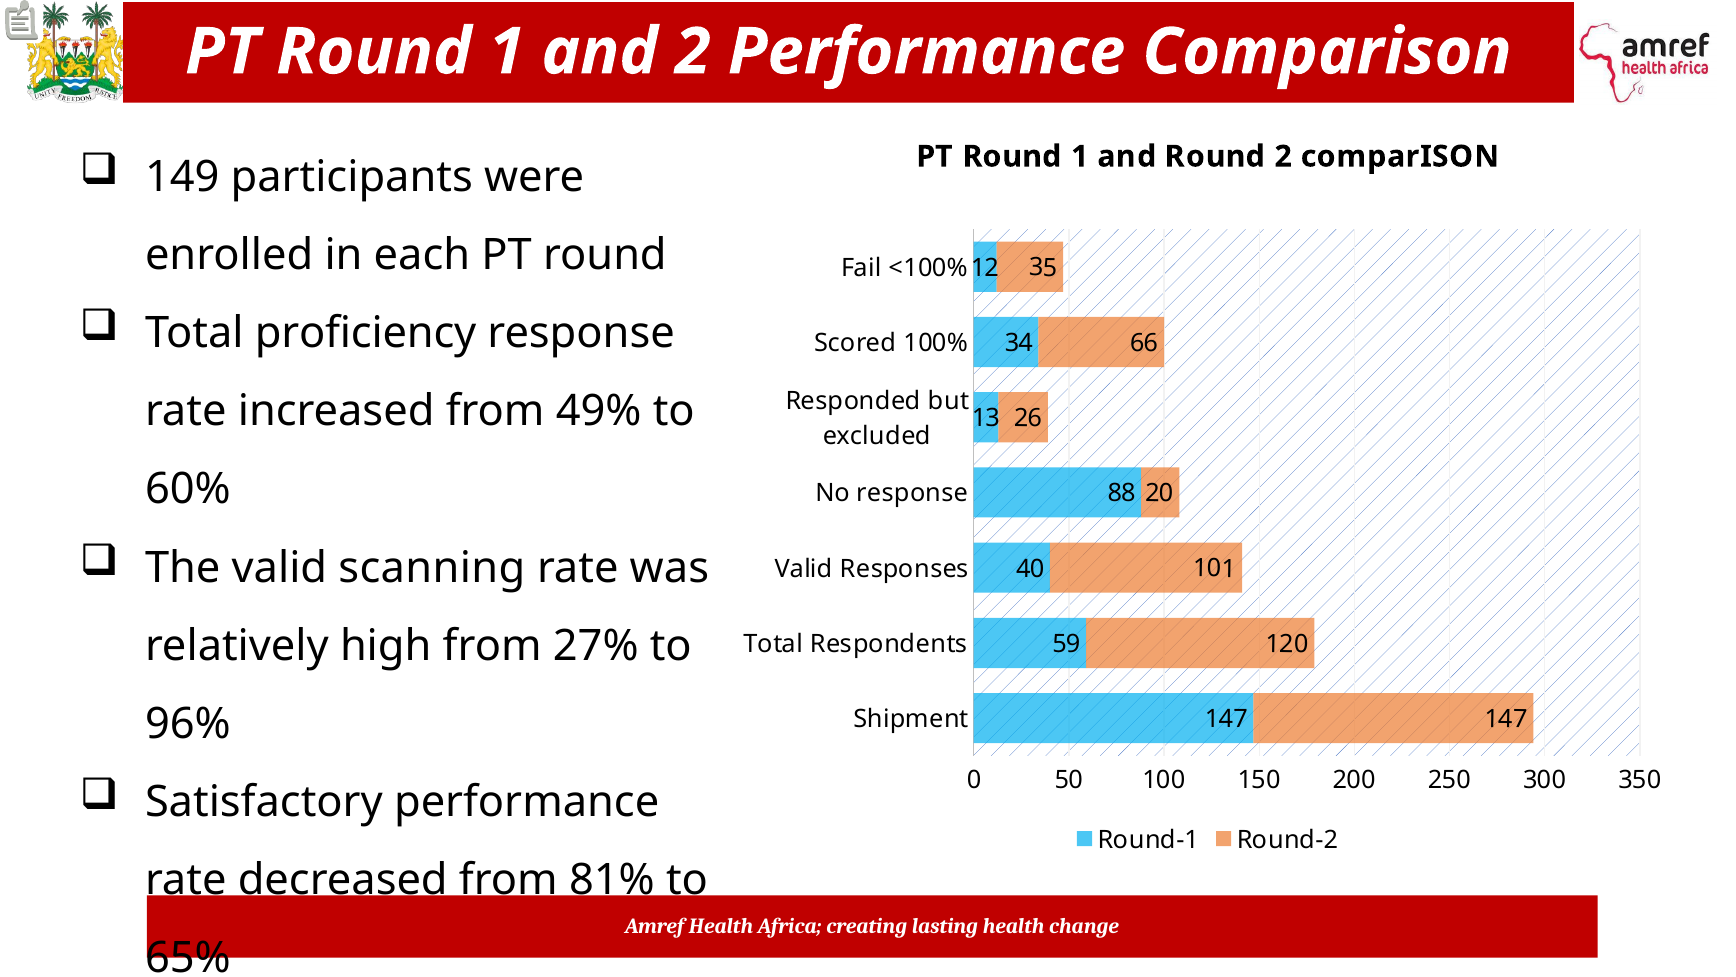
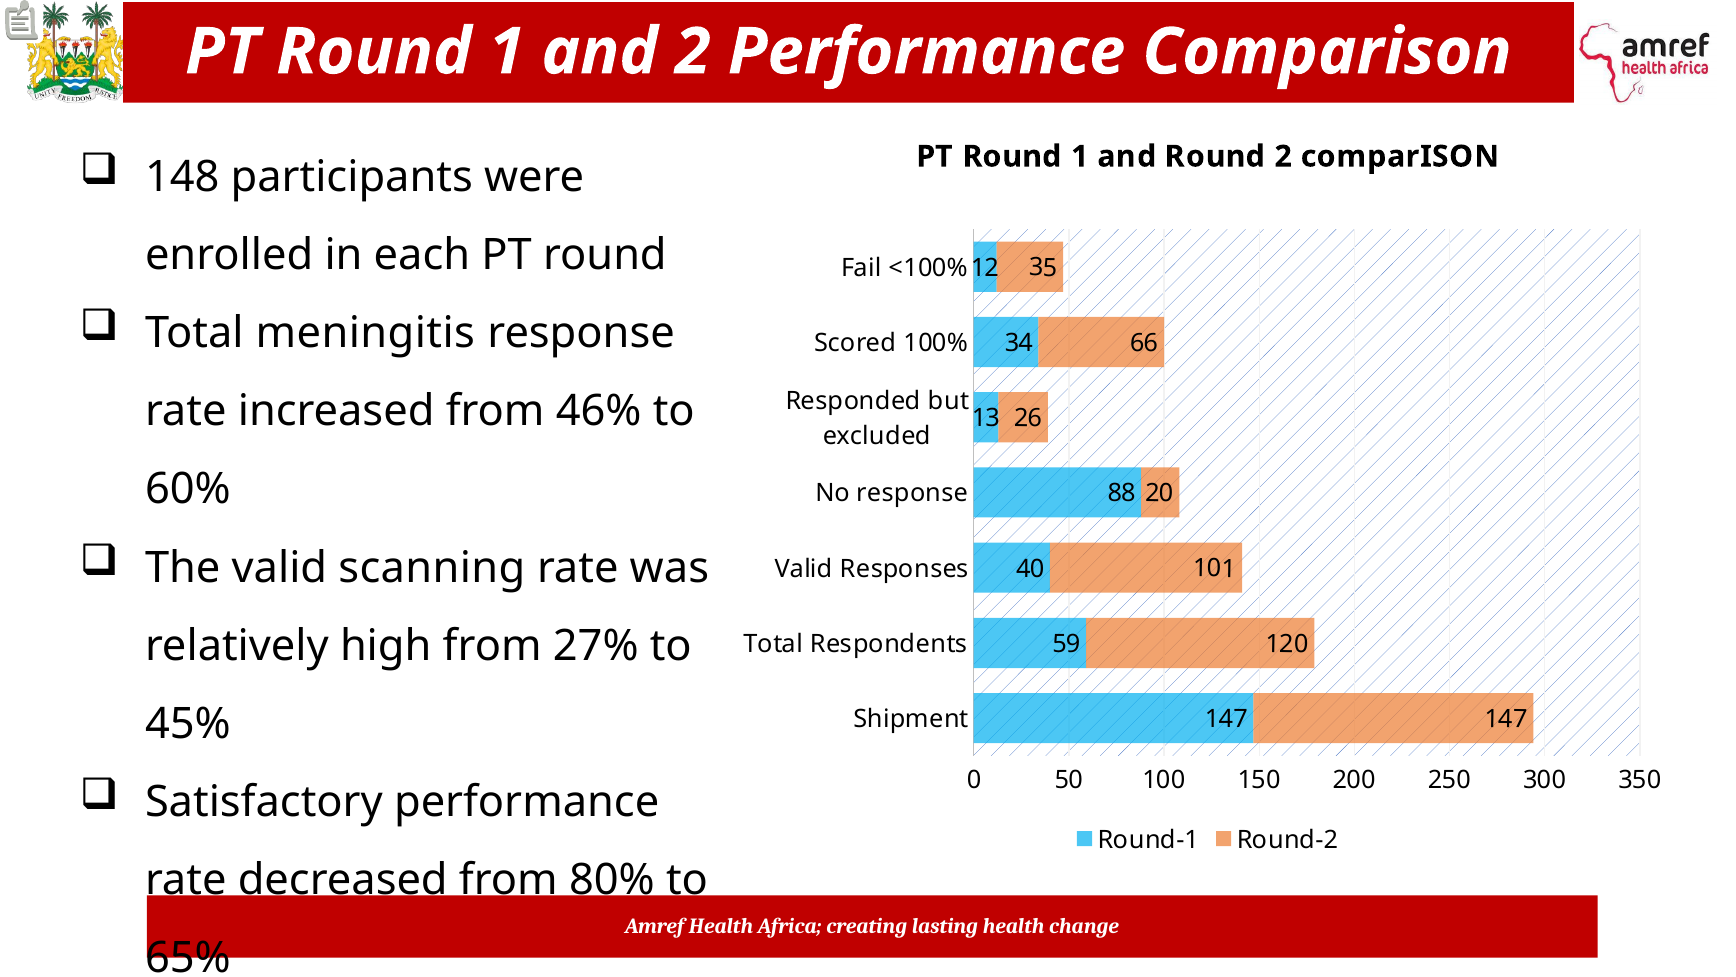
149: 149 -> 148 (182, 177)
proficiency: proficiency -> meningitis (365, 333)
49%: 49% -> 46% (599, 411)
96%: 96% -> 45% (188, 724)
81%: 81% -> 80% (612, 880)
